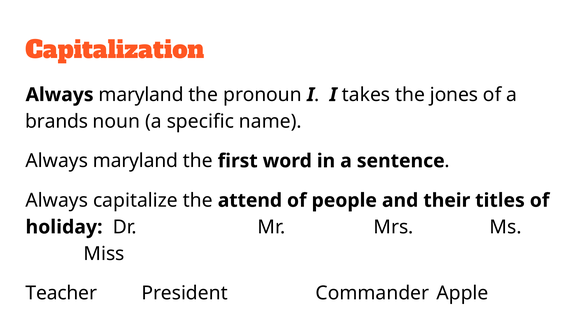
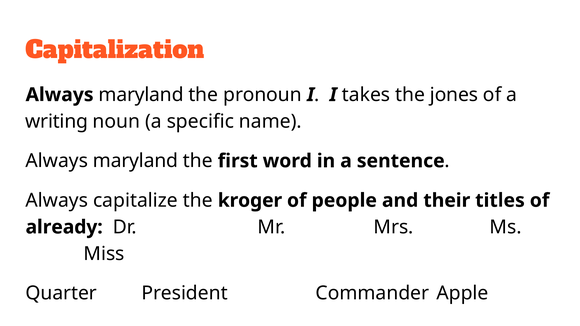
brands: brands -> writing (57, 122)
attend: attend -> kroger (250, 201)
holiday: holiday -> already (64, 227)
Teacher: Teacher -> Quarter (61, 294)
